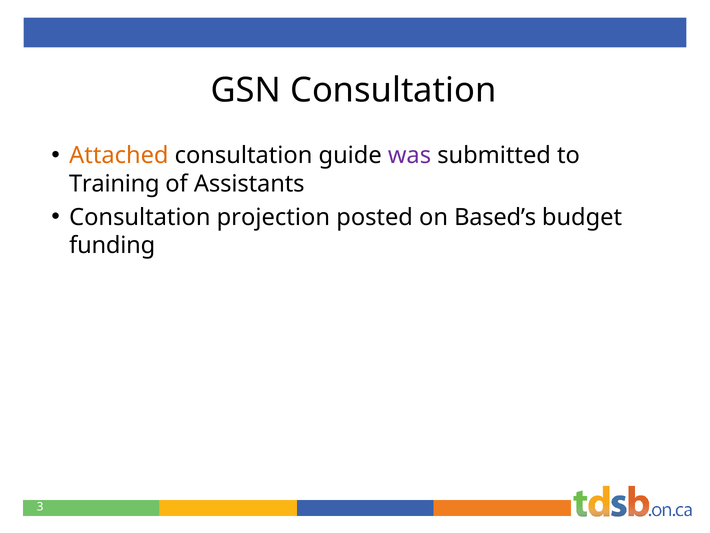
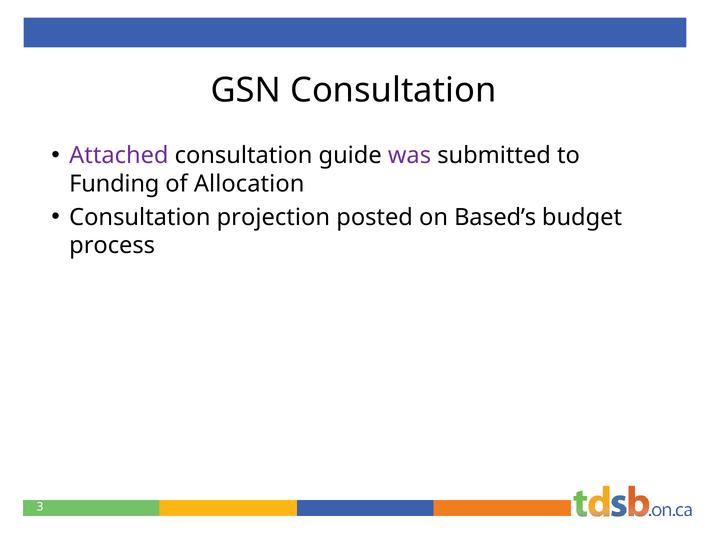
Attached colour: orange -> purple (119, 155)
Training: Training -> Funding (114, 184)
Assistants: Assistants -> Allocation (249, 184)
funding: funding -> process (112, 245)
